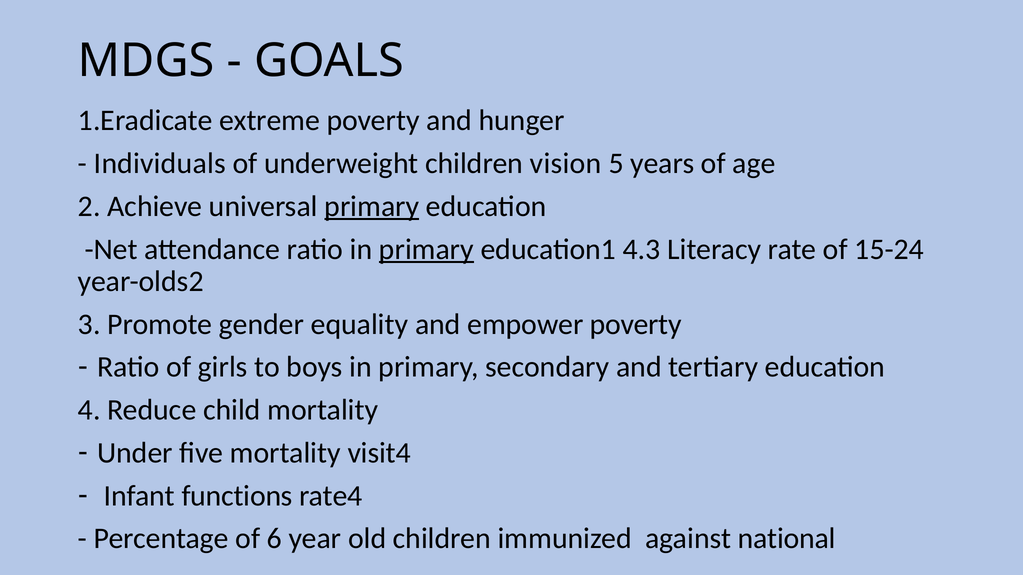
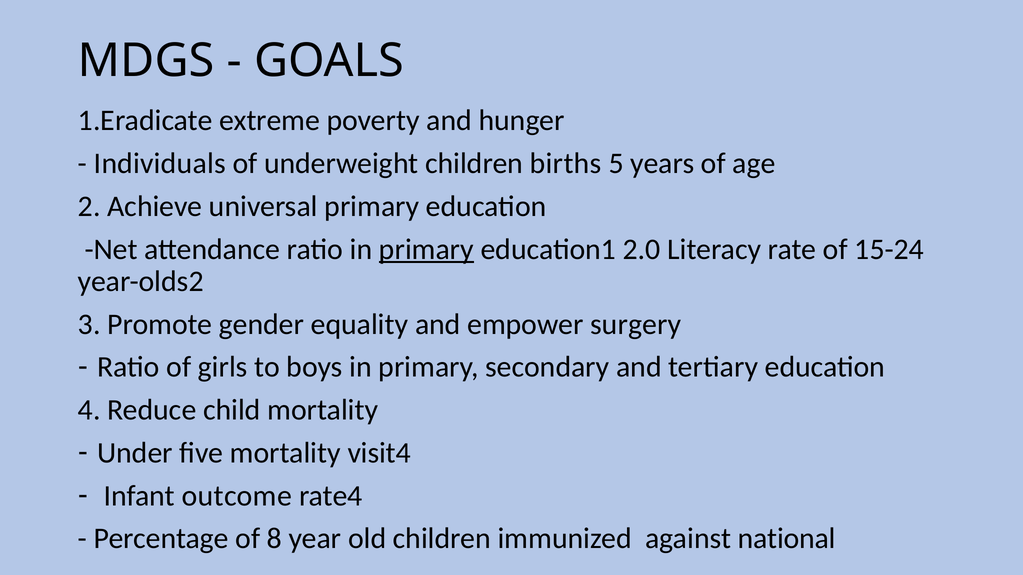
vision: vision -> births (566, 164)
primary underline: present -> none (372, 206)
4.3: 4.3 -> 2.0 (642, 249)
empower poverty: poverty -> surgery (636, 324)
functions: functions -> outcome (237, 496)
6: 6 -> 8 (274, 539)
